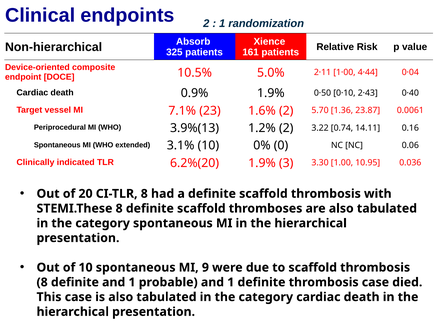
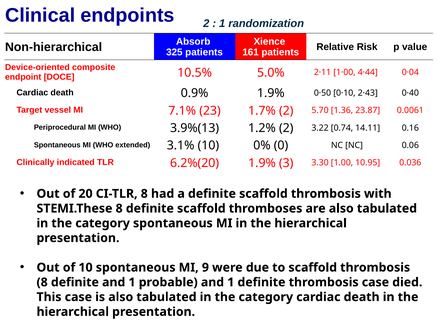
1.6%: 1.6% -> 1.7% (262, 111)
